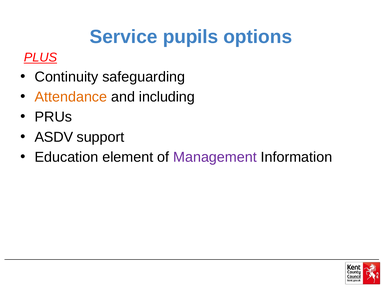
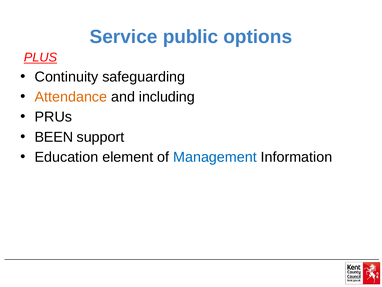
pupils: pupils -> public (190, 37)
ASDV: ASDV -> BEEN (54, 137)
Management colour: purple -> blue (215, 157)
